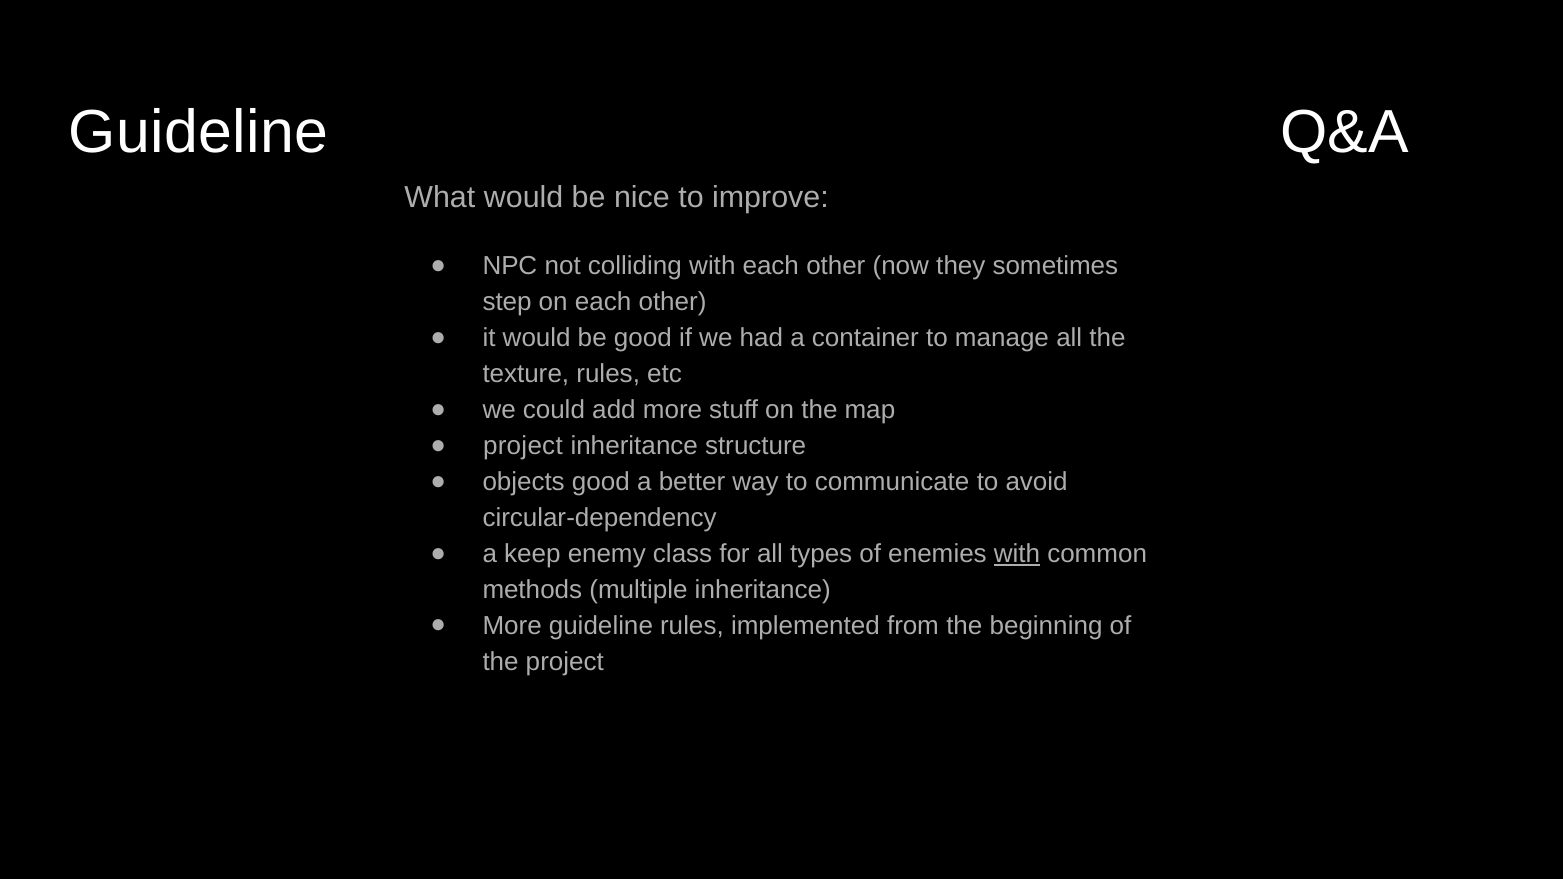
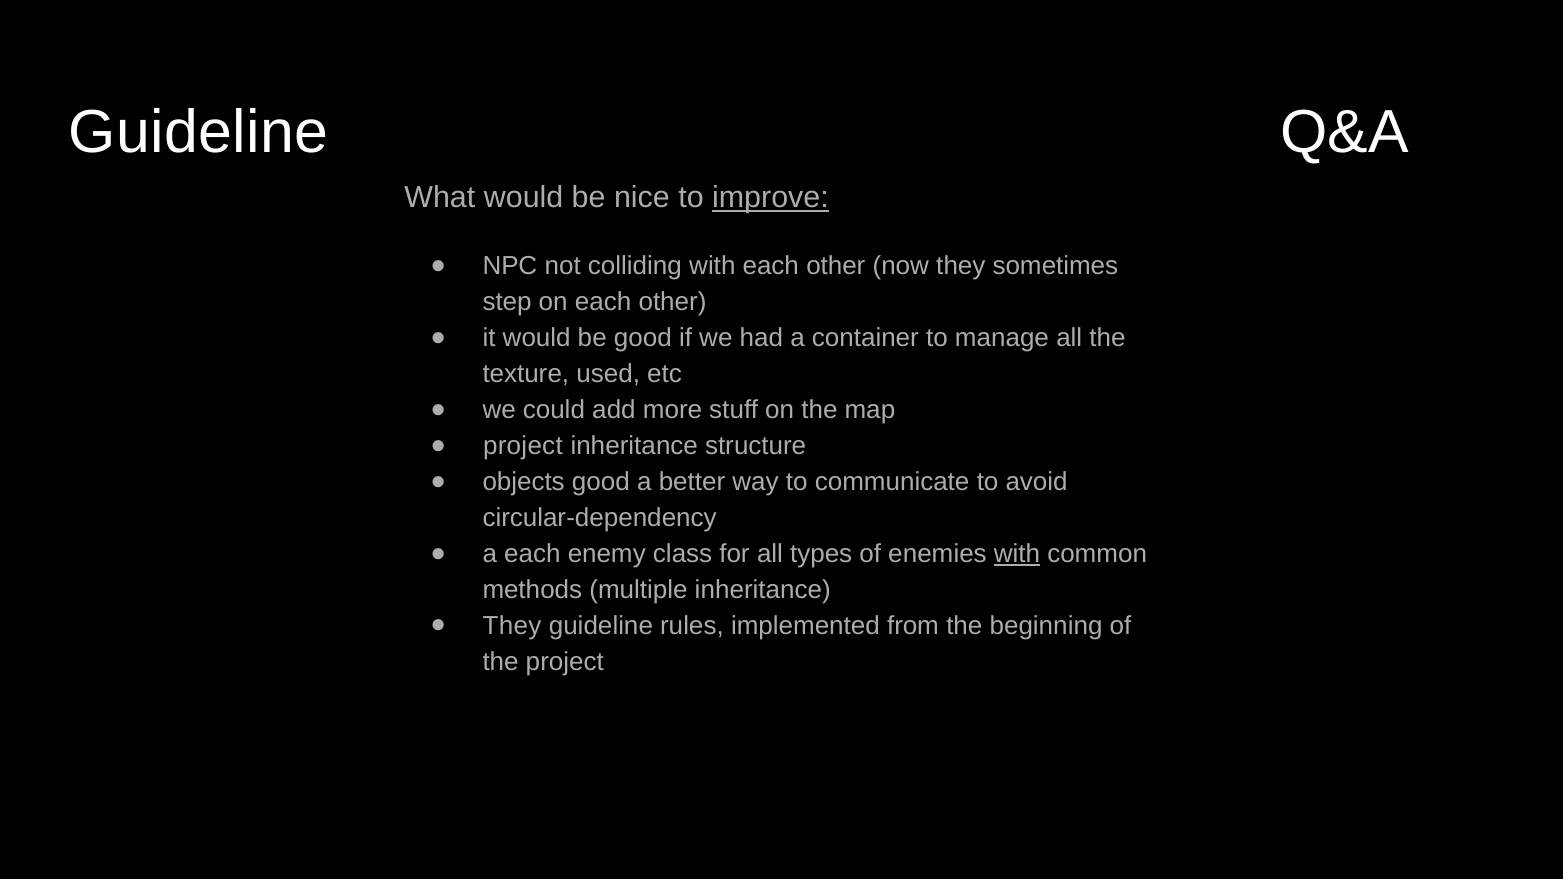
improve underline: none -> present (770, 198)
texture rules: rules -> used (608, 374)
a keep: keep -> each (532, 554)
More: More -> They (512, 626)
